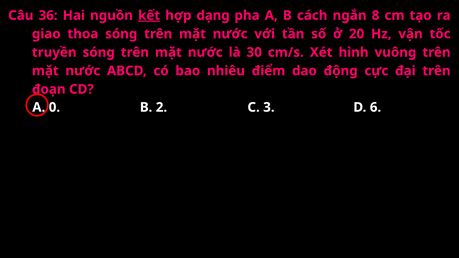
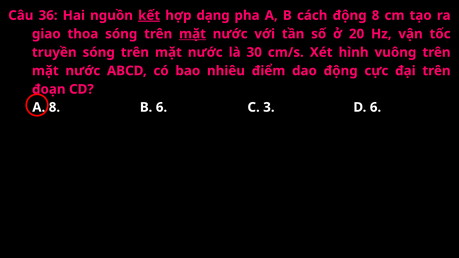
cách ngắn: ngắn -> động (350, 15)
mặt underline: none -> present (192, 34)
0: 0 -> 8 (54, 107)
B 2: 2 -> 6 (161, 107)
